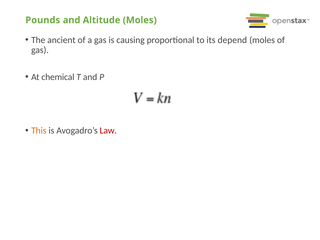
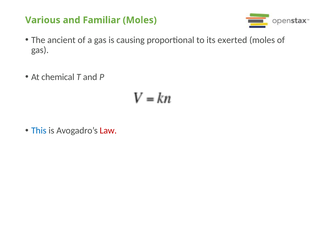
Pounds: Pounds -> Various (43, 20)
Altitude: Altitude -> Familiar (102, 20)
depend: depend -> exerted (232, 40)
This colour: orange -> blue (39, 131)
